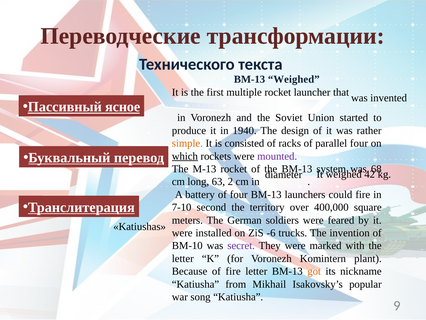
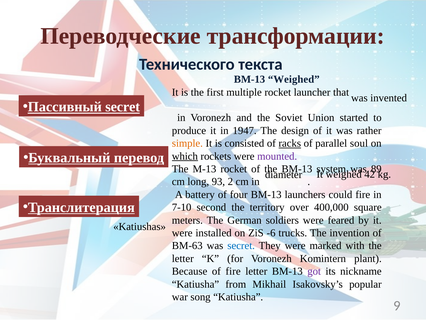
Пассивный ясное: ясное -> secret (123, 107)
1940: 1940 -> 1947 (245, 130)
racks underline: none -> present (290, 143)
parallel four: four -> soul (359, 143)
68: 68 -> 89 (376, 169)
63: 63 -> 93 (218, 181)
BM-10: BM-10 -> BM-63 (187, 245)
secret colour: purple -> blue (241, 245)
got colour: orange -> purple (314, 271)
